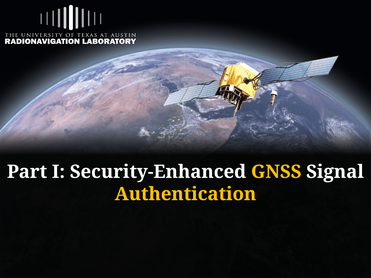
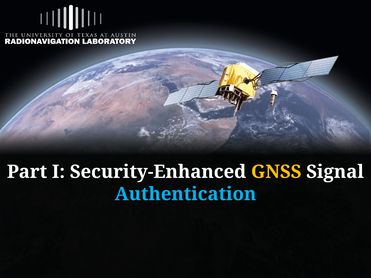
Authentication colour: yellow -> light blue (185, 194)
